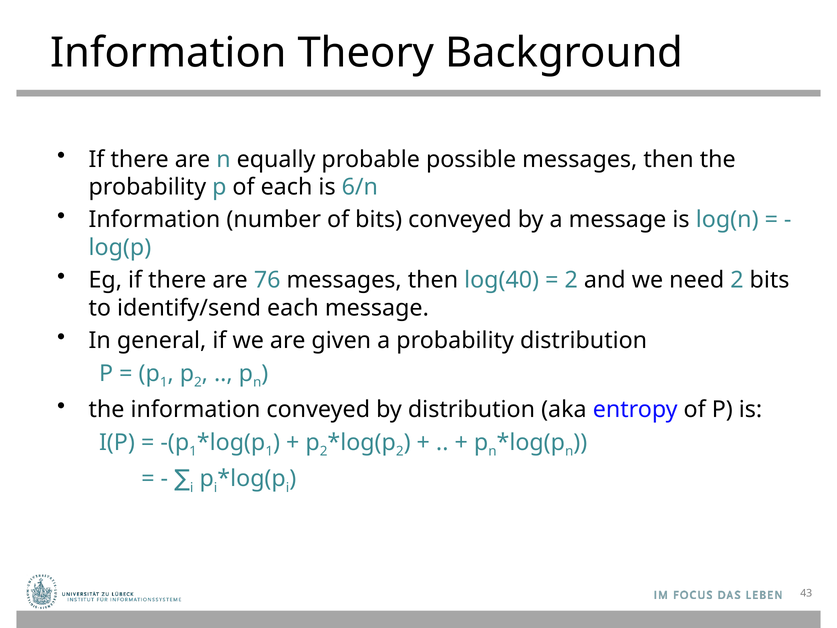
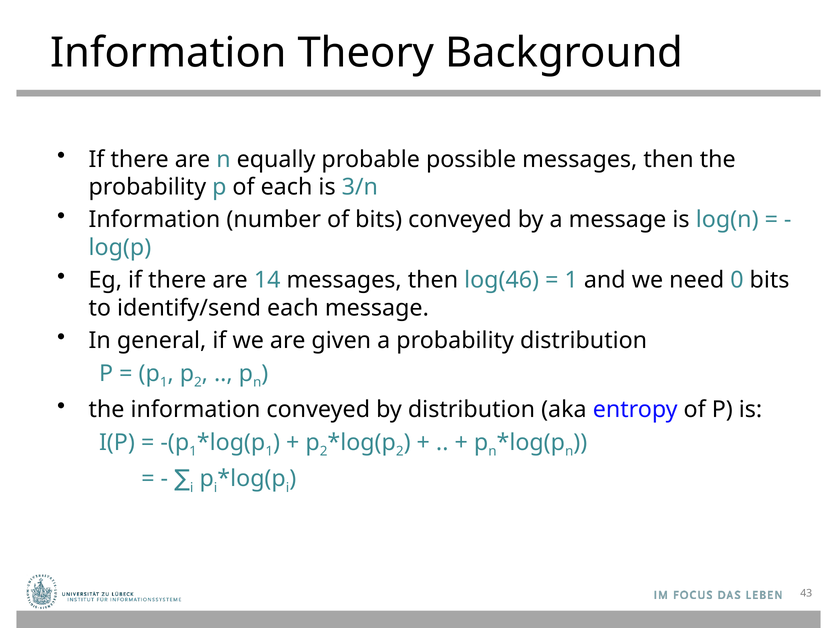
6/n: 6/n -> 3/n (360, 187)
76: 76 -> 14 (267, 280)
log(40: log(40 -> log(46 (502, 280)
2: 2 -> 1 (571, 280)
need 2: 2 -> 0 (737, 280)
